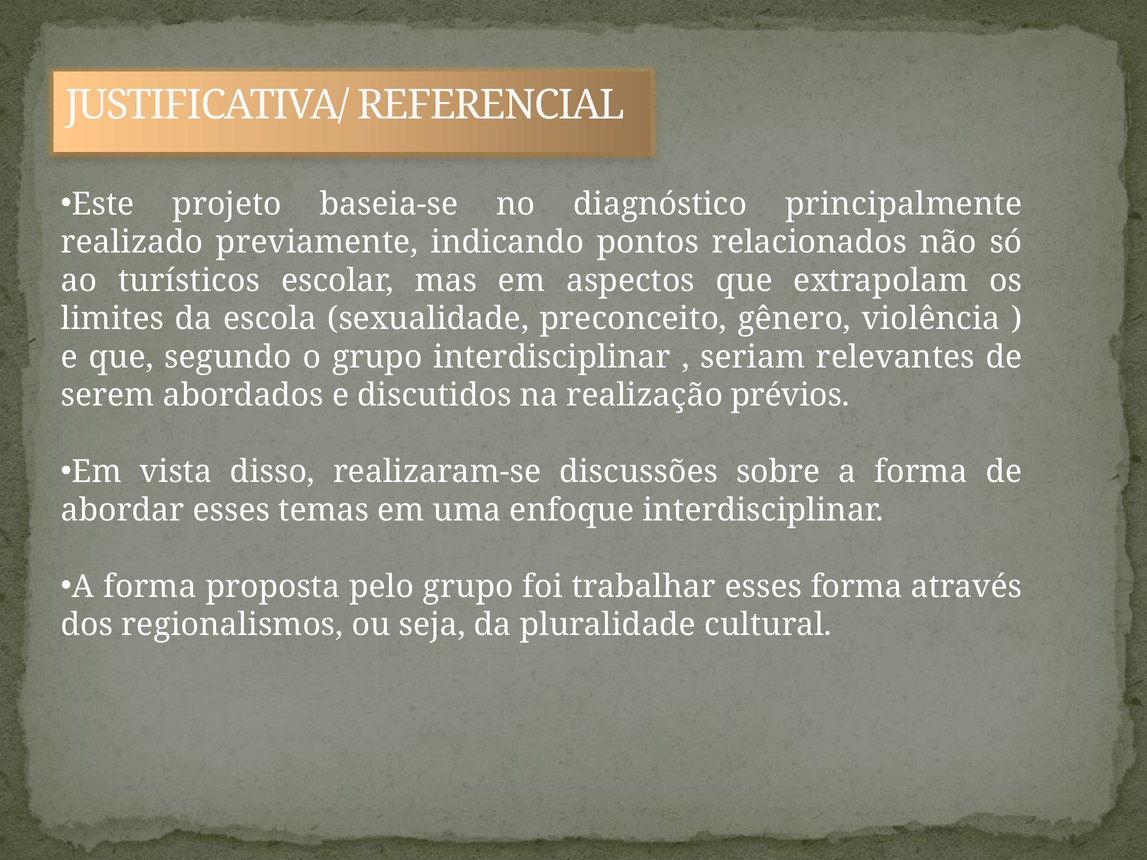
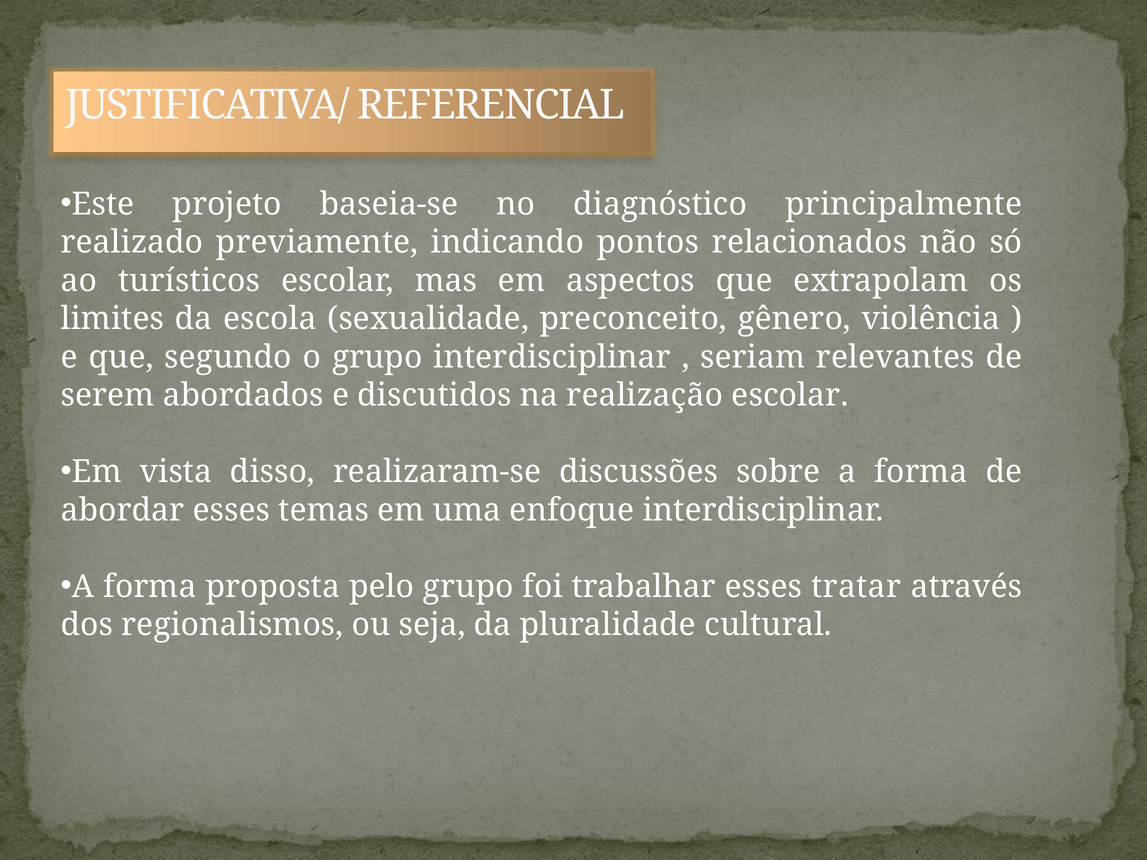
realização prévios: prévios -> escolar (790, 395)
esses forma: forma -> tratar (856, 587)
